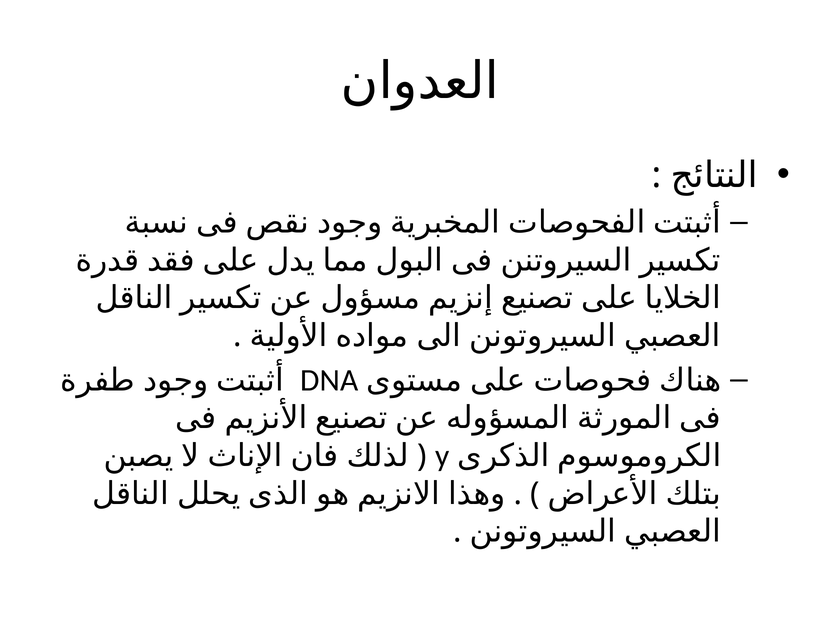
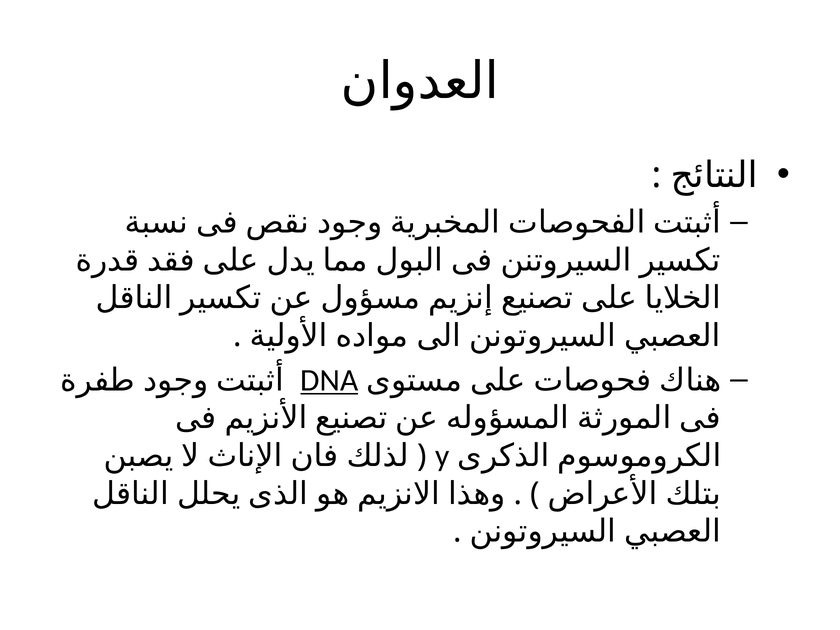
DNA underline: none -> present (329, 380)
